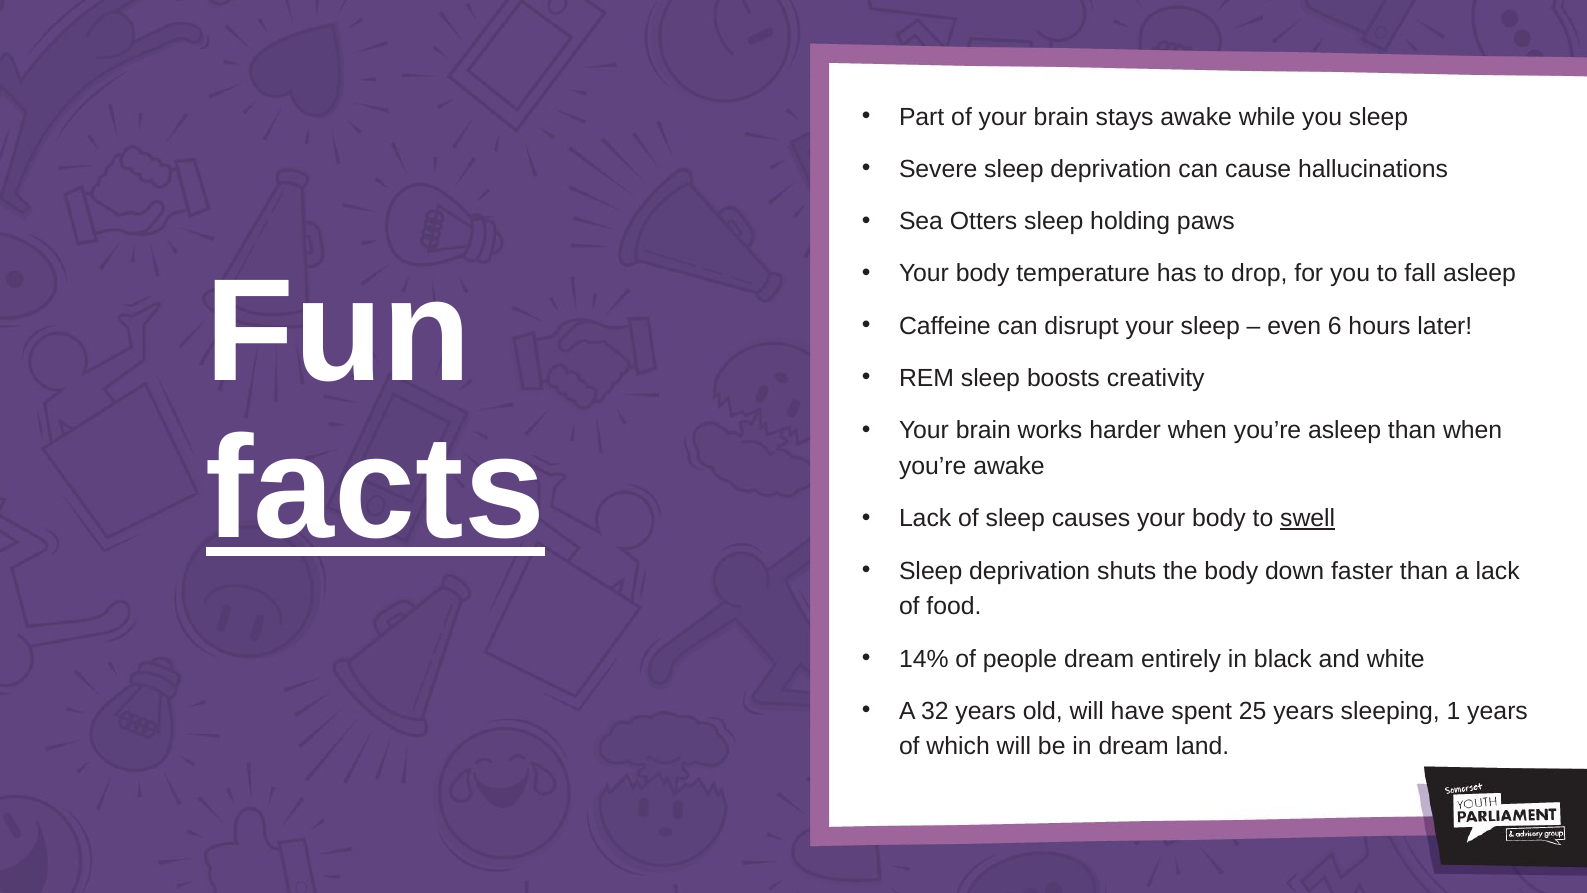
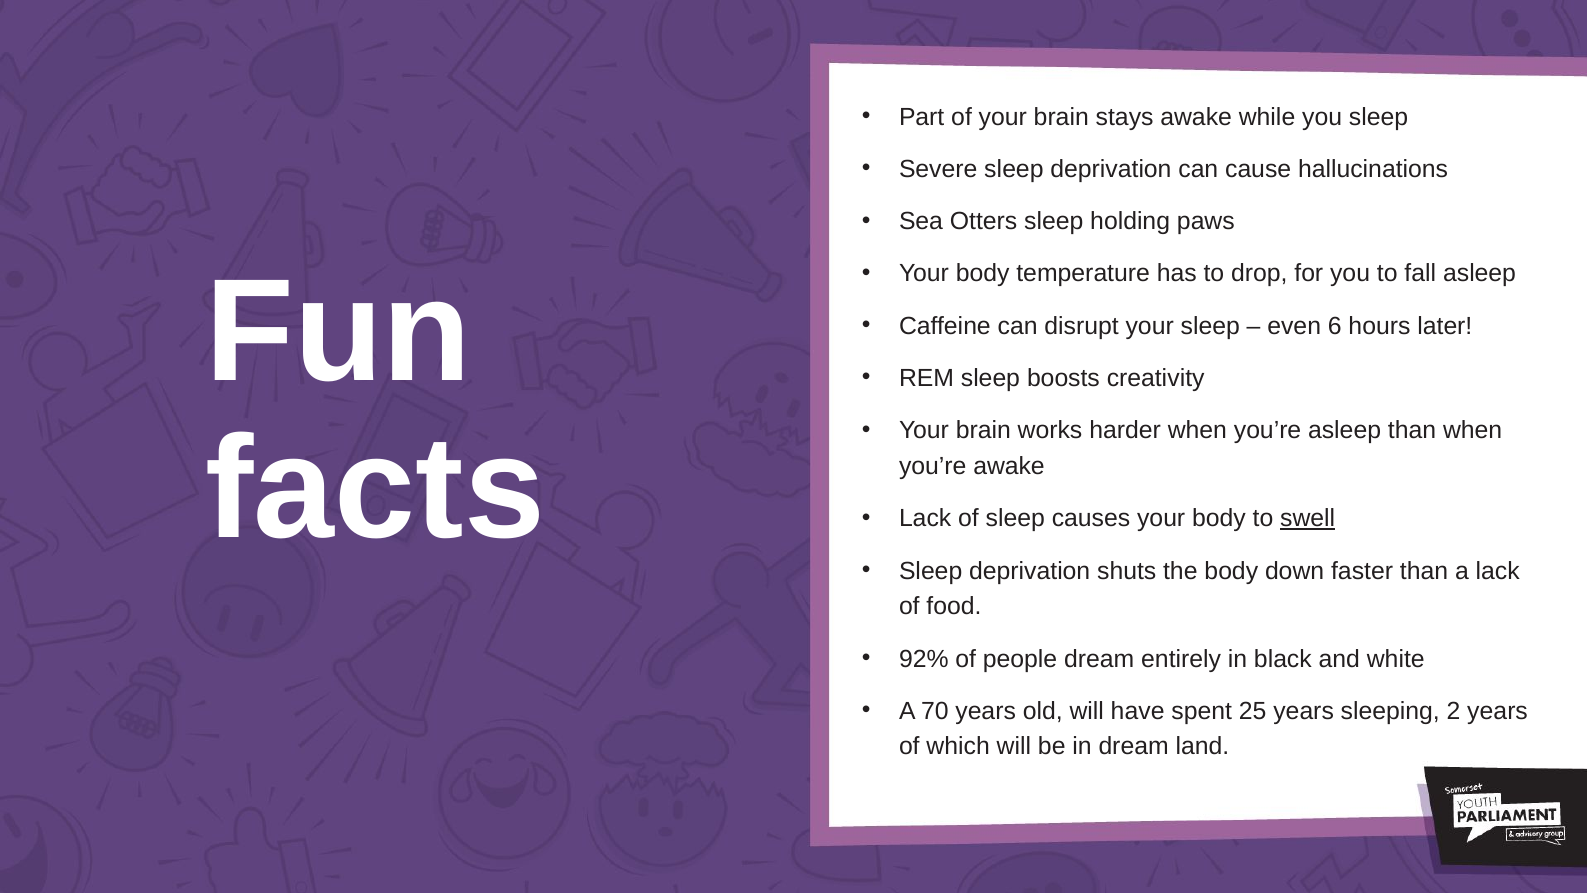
facts underline: present -> none (375, 489)
14%: 14% -> 92% (924, 659)
32: 32 -> 70 (935, 711)
1: 1 -> 2 (1454, 711)
